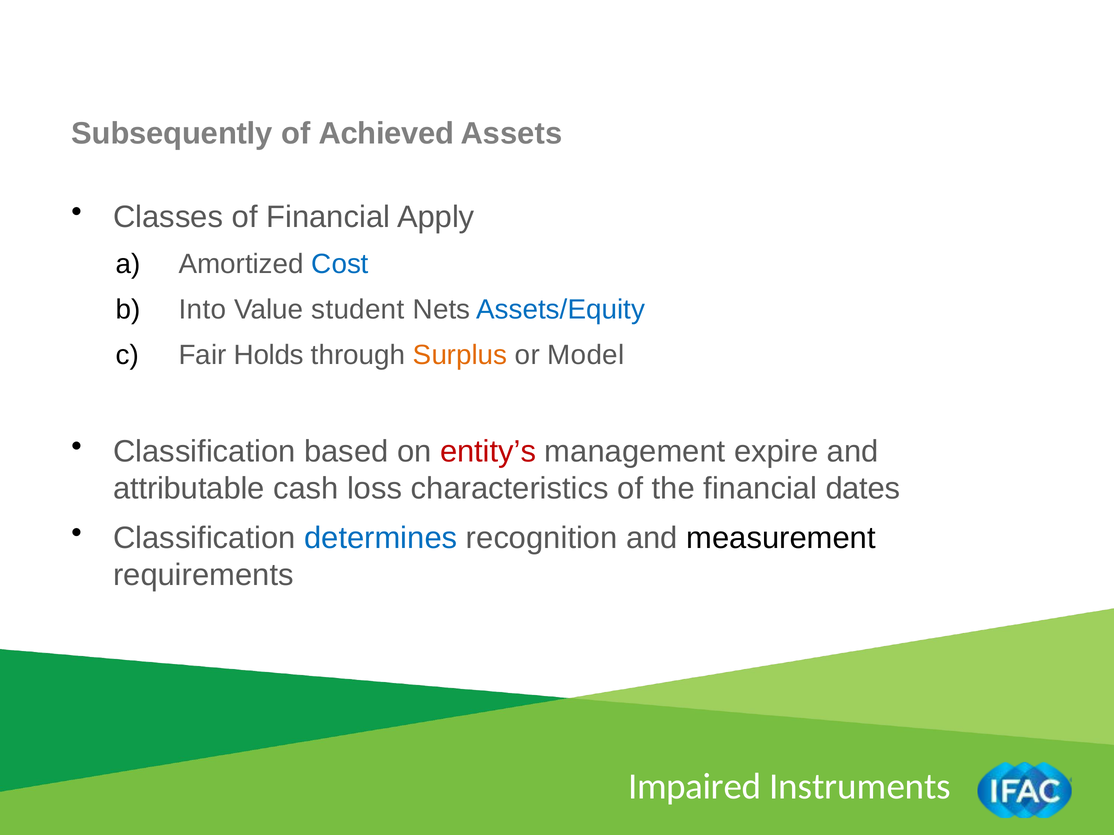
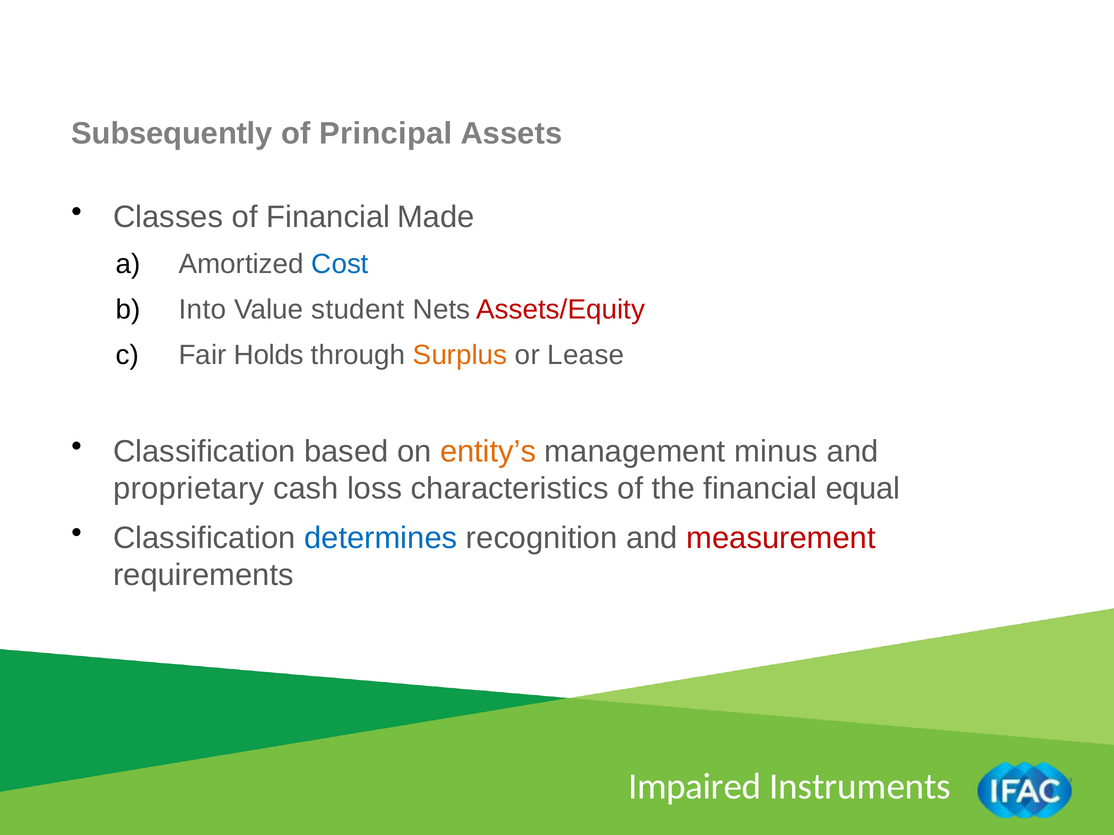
Achieved: Achieved -> Principal (386, 134)
Apply: Apply -> Made (436, 217)
Assets/Equity colour: blue -> red (561, 310)
Model: Model -> Lease (586, 355)
entity’s colour: red -> orange (488, 452)
expire: expire -> minus (776, 452)
attributable: attributable -> proprietary (189, 489)
dates: dates -> equal (863, 489)
measurement colour: black -> red (781, 538)
